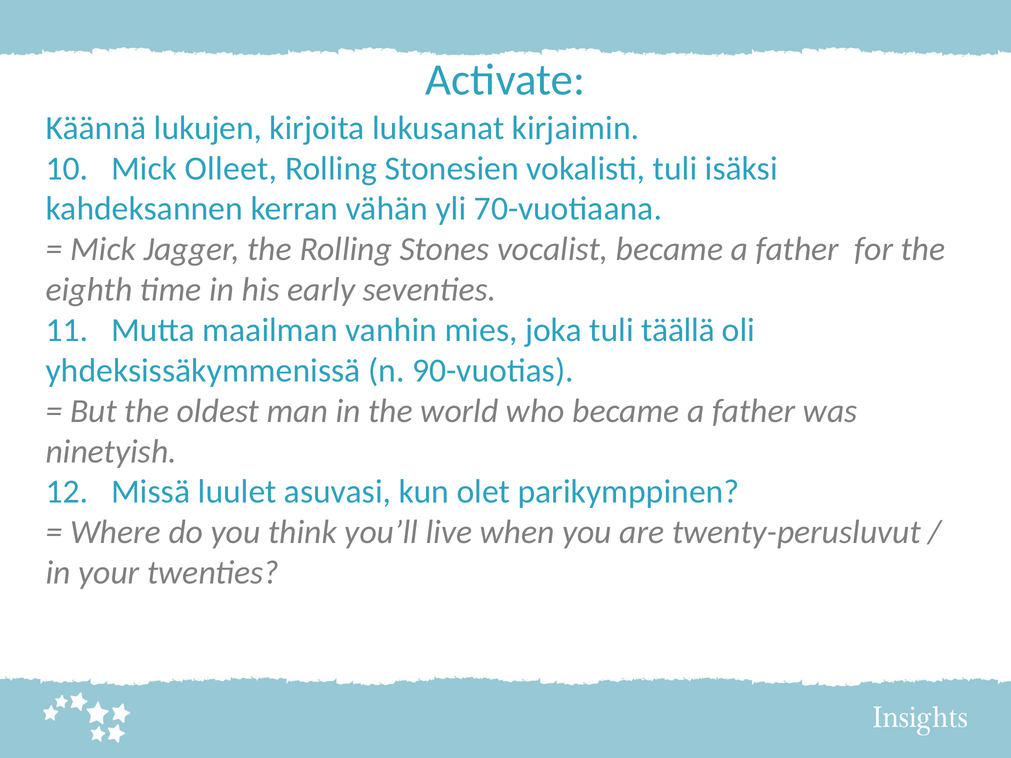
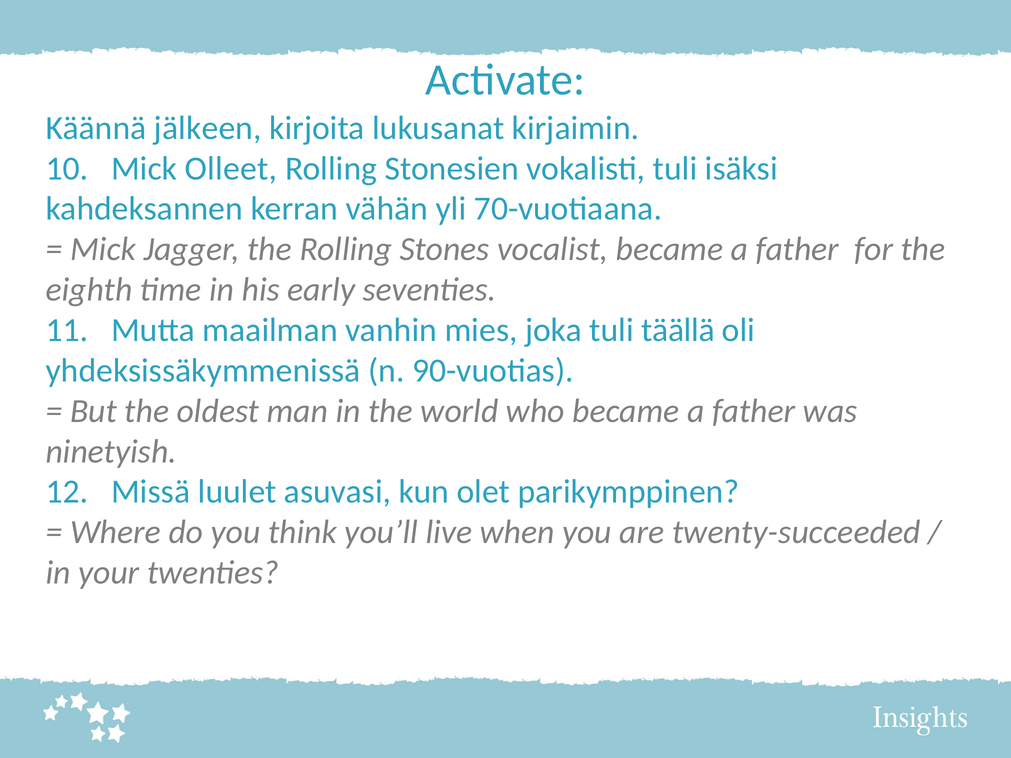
lukujen: lukujen -> jälkeen (208, 128)
twenty-perusluvut: twenty-perusluvut -> twenty-succeeded (796, 532)
